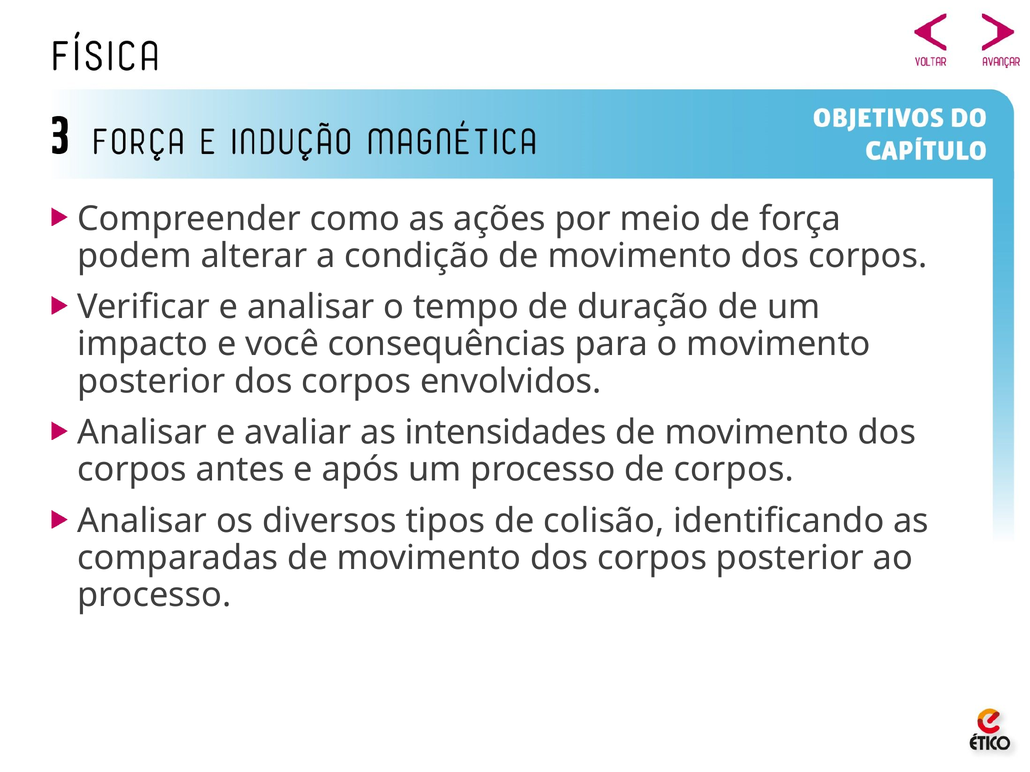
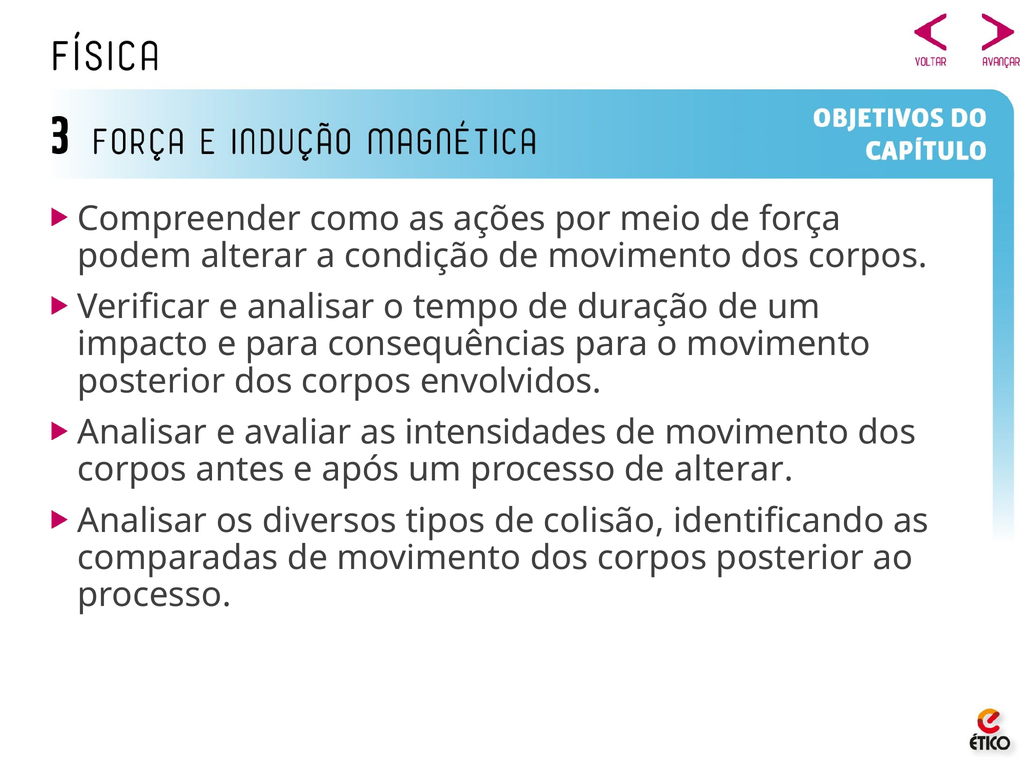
e você: você -> para (282, 344)
de corpos: corpos -> alterar (734, 470)
